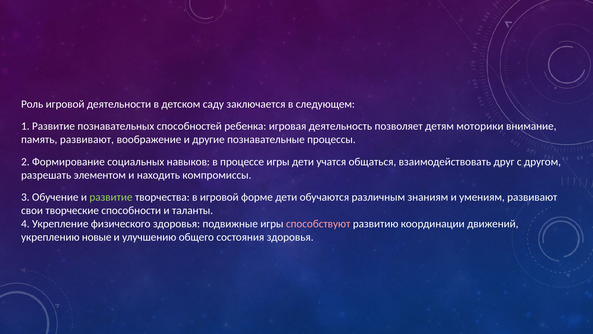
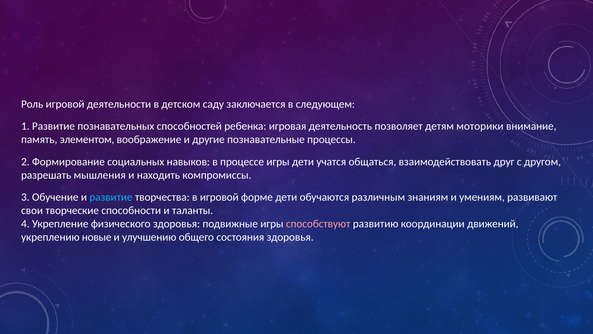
память развивают: развивают -> элементом (87, 139)
элементом: элементом -> мышления (100, 175)
развитие colour: light green -> light blue (111, 197)
